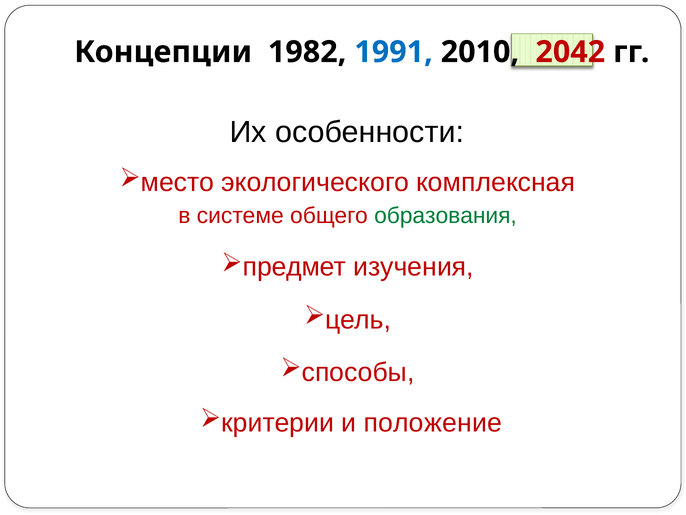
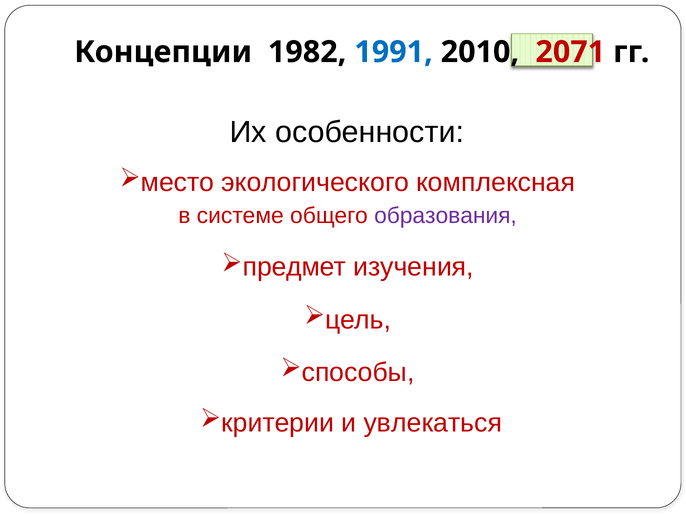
2042: 2042 -> 2071 (570, 52)
образования colour: green -> purple (445, 215)
положение: положение -> увлекаться (433, 422)
